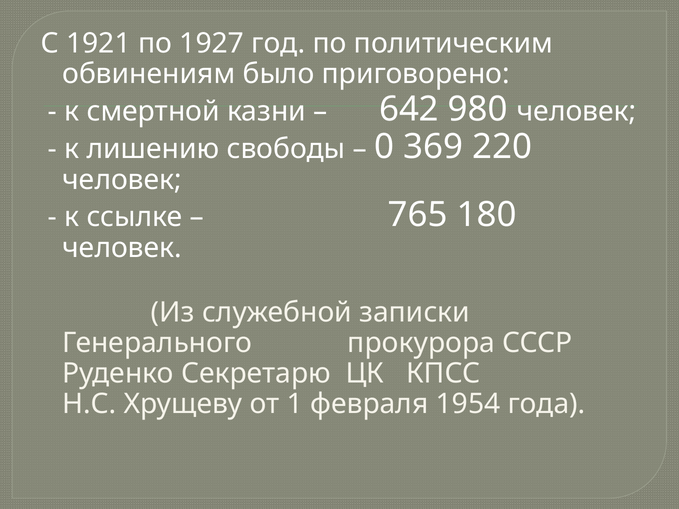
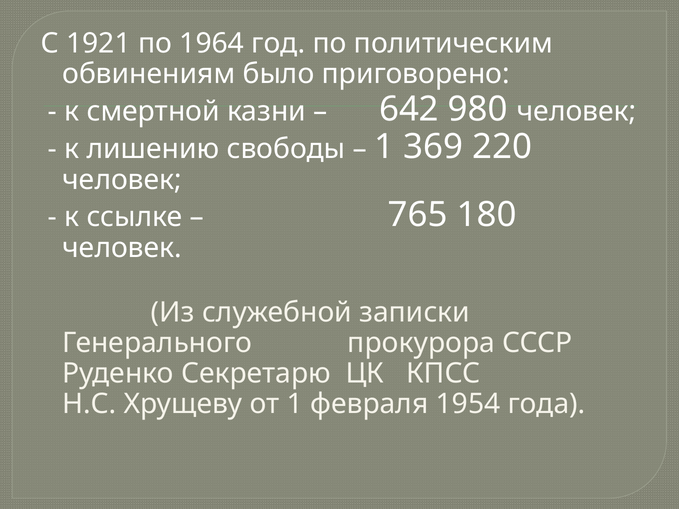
1927: 1927 -> 1964 (212, 44)
0: 0 -> 1 (384, 147)
